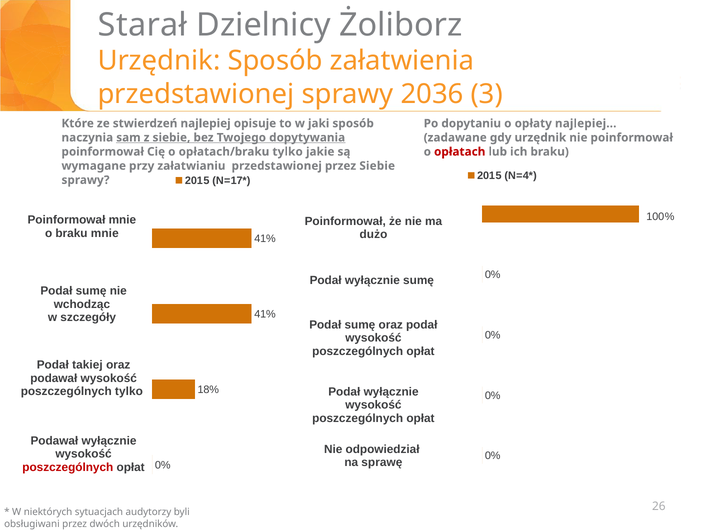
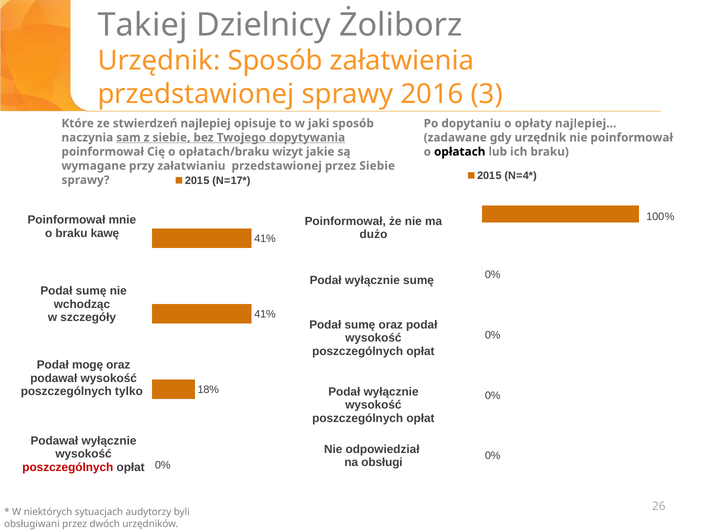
Starał: Starał -> Takiej (143, 25)
2036: 2036 -> 2016 (432, 94)
opłatach/braku tylko: tylko -> wizyt (288, 152)
opłatach colour: red -> black (460, 152)
braku mnie: mnie -> kawę (105, 233)
takiej: takiej -> mogę (88, 365)
sprawę: sprawę -> obsługi (382, 463)
